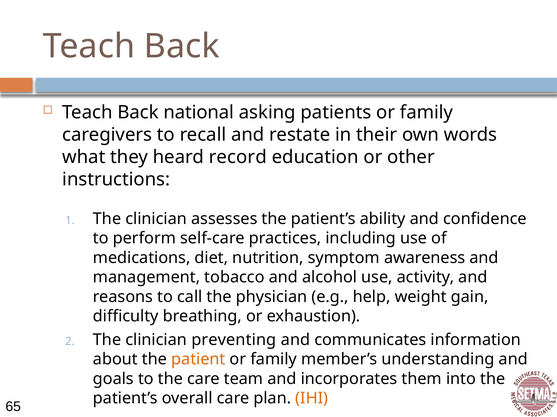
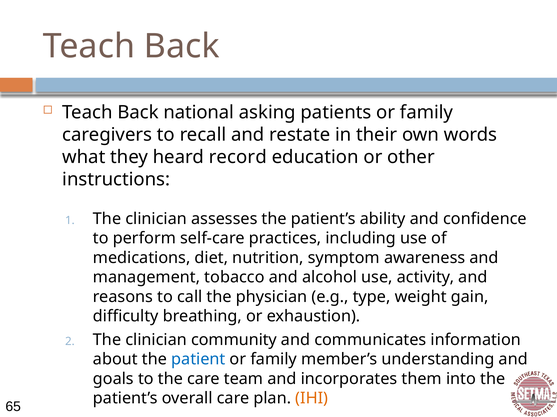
help: help -> type (372, 297)
preventing: preventing -> community (234, 340)
patient colour: orange -> blue (198, 360)
